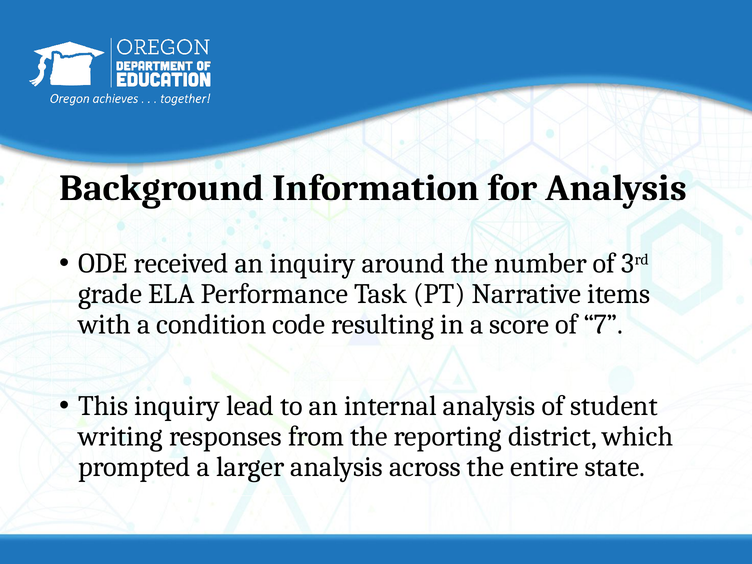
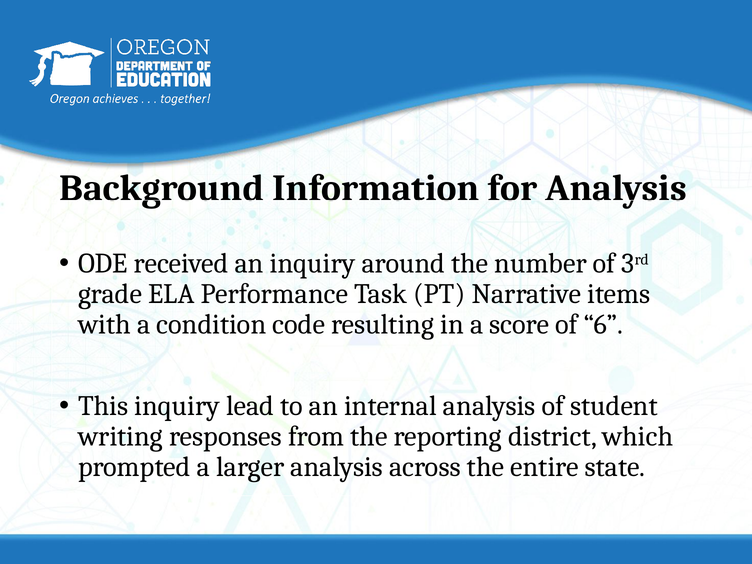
7: 7 -> 6 (603, 324)
